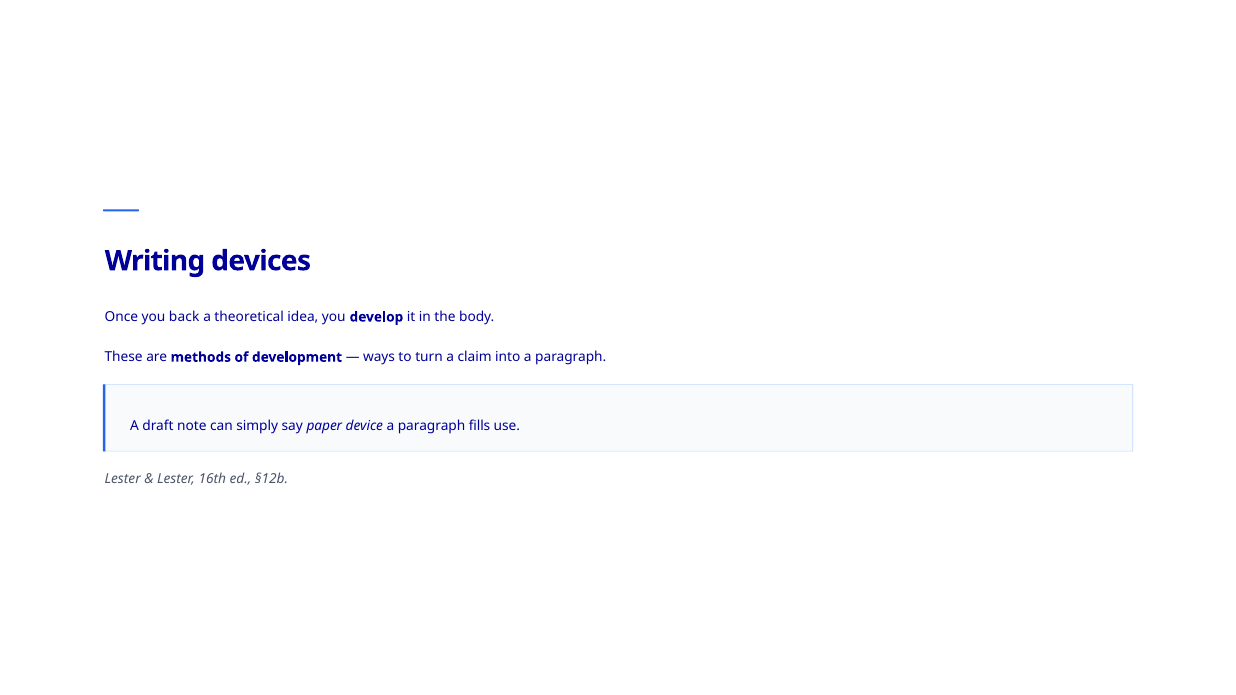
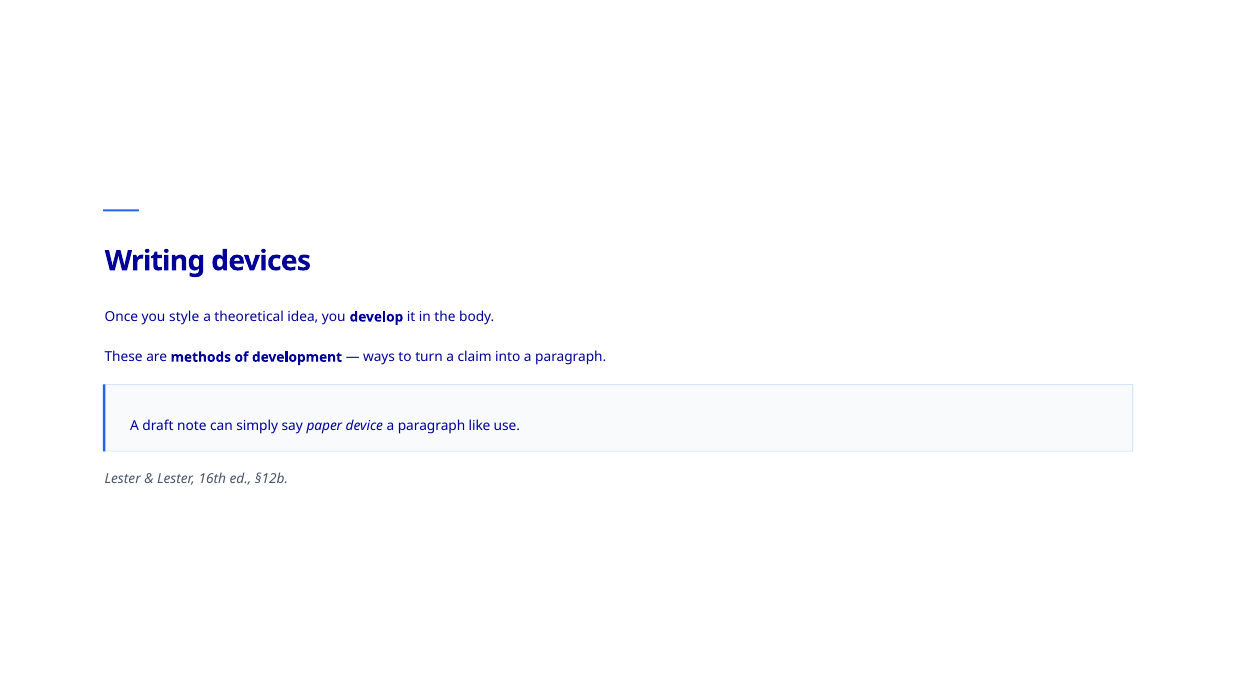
back: back -> style (184, 317)
fills: fills -> like (480, 426)
